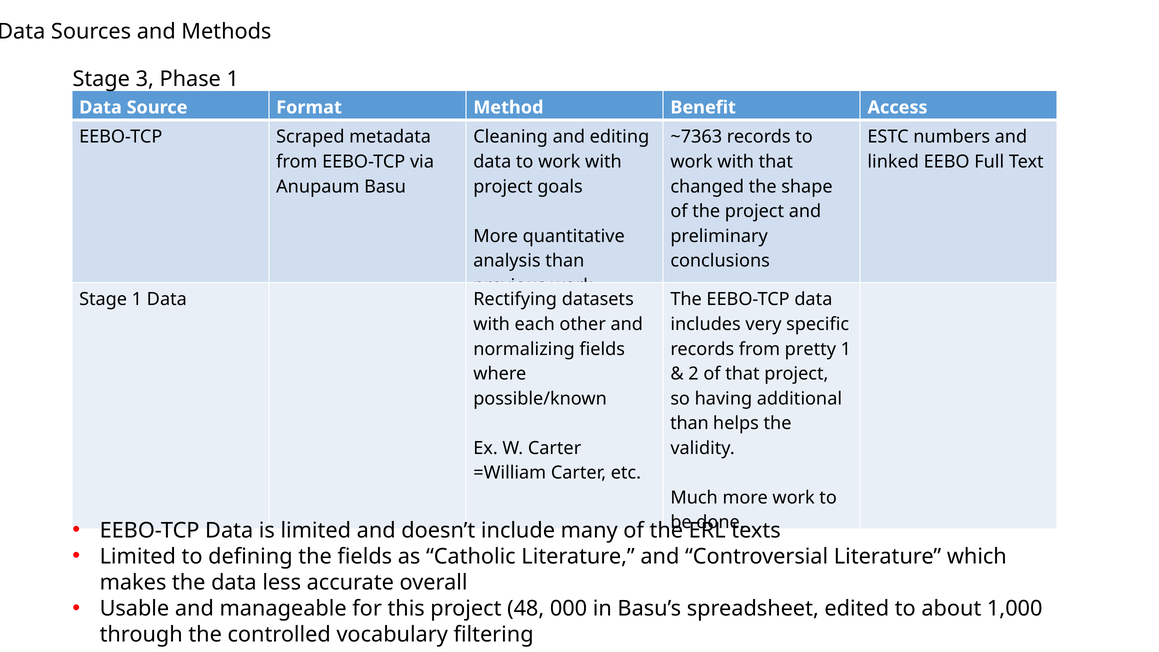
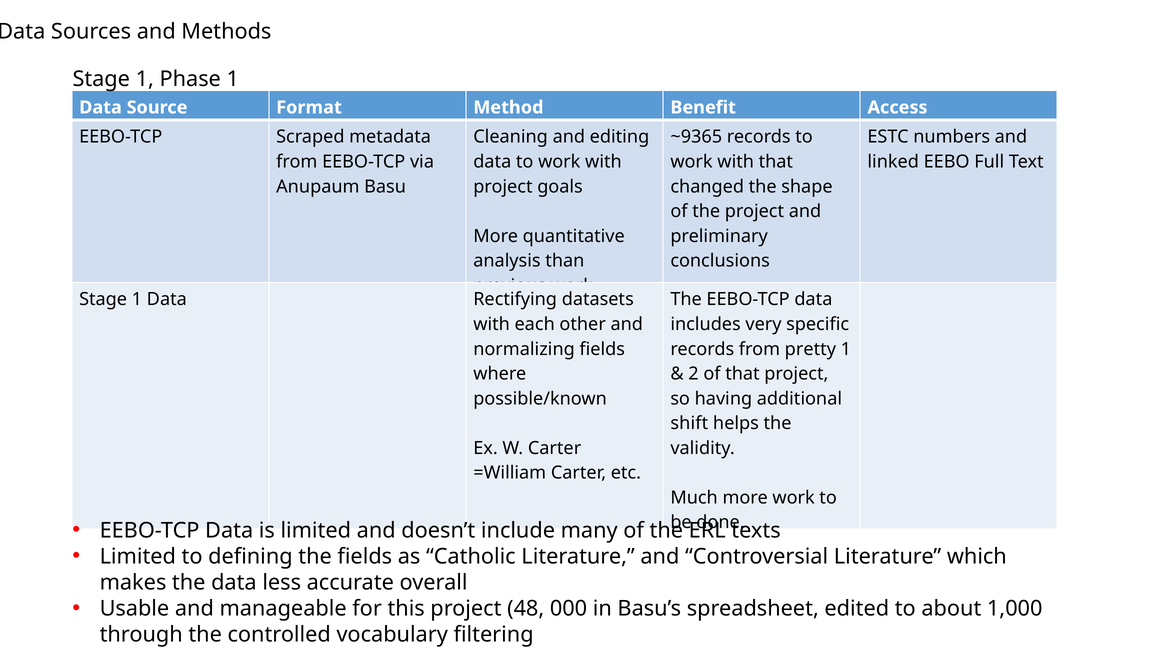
3: 3 -> 1 (145, 79)
~7363: ~7363 -> ~9365 (696, 137)
than: than -> shift (689, 423)
